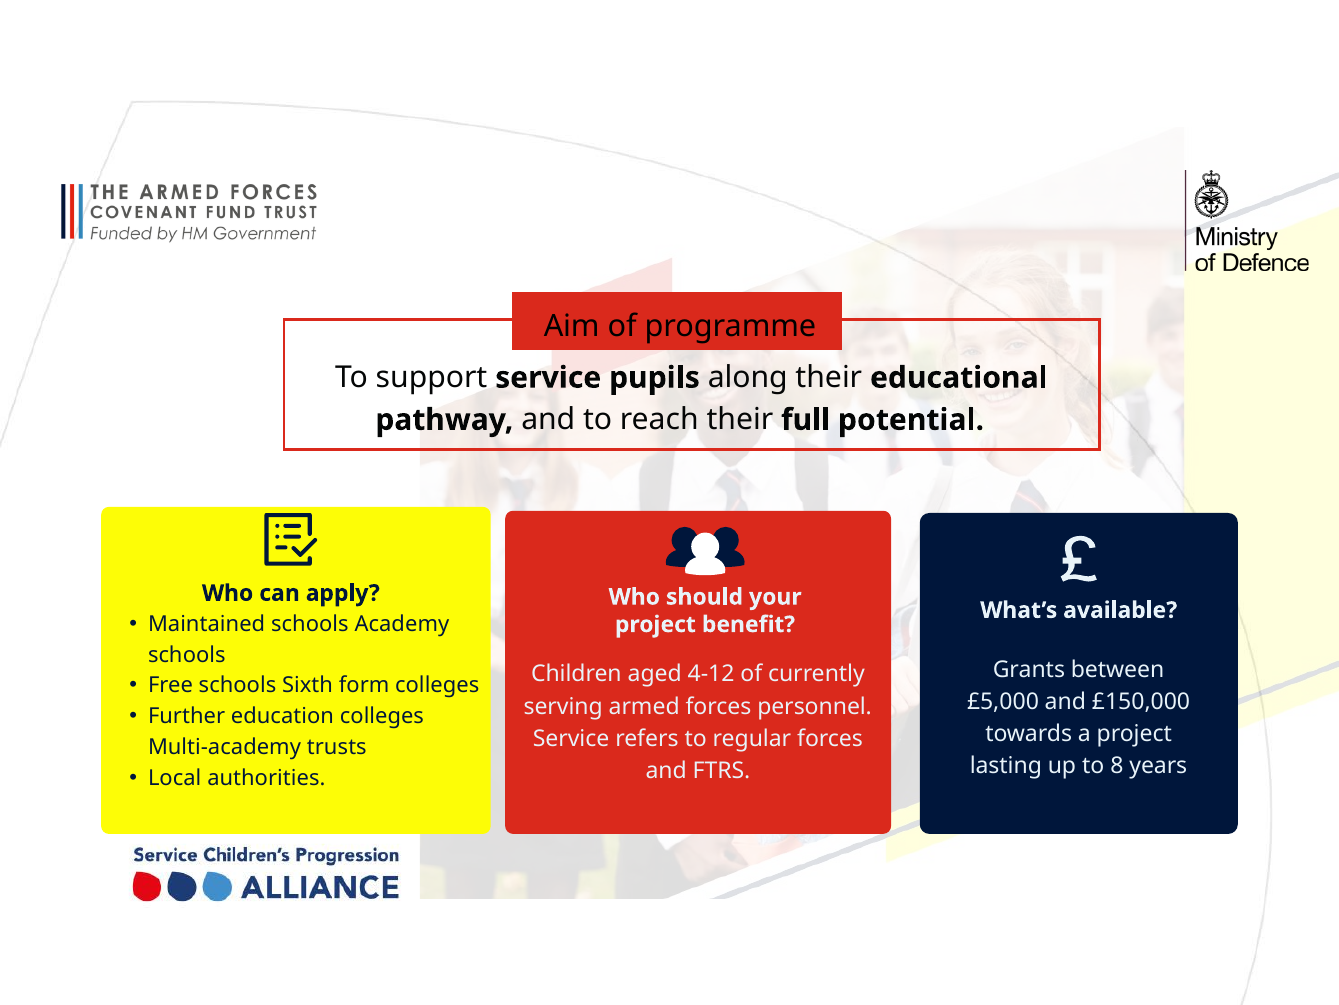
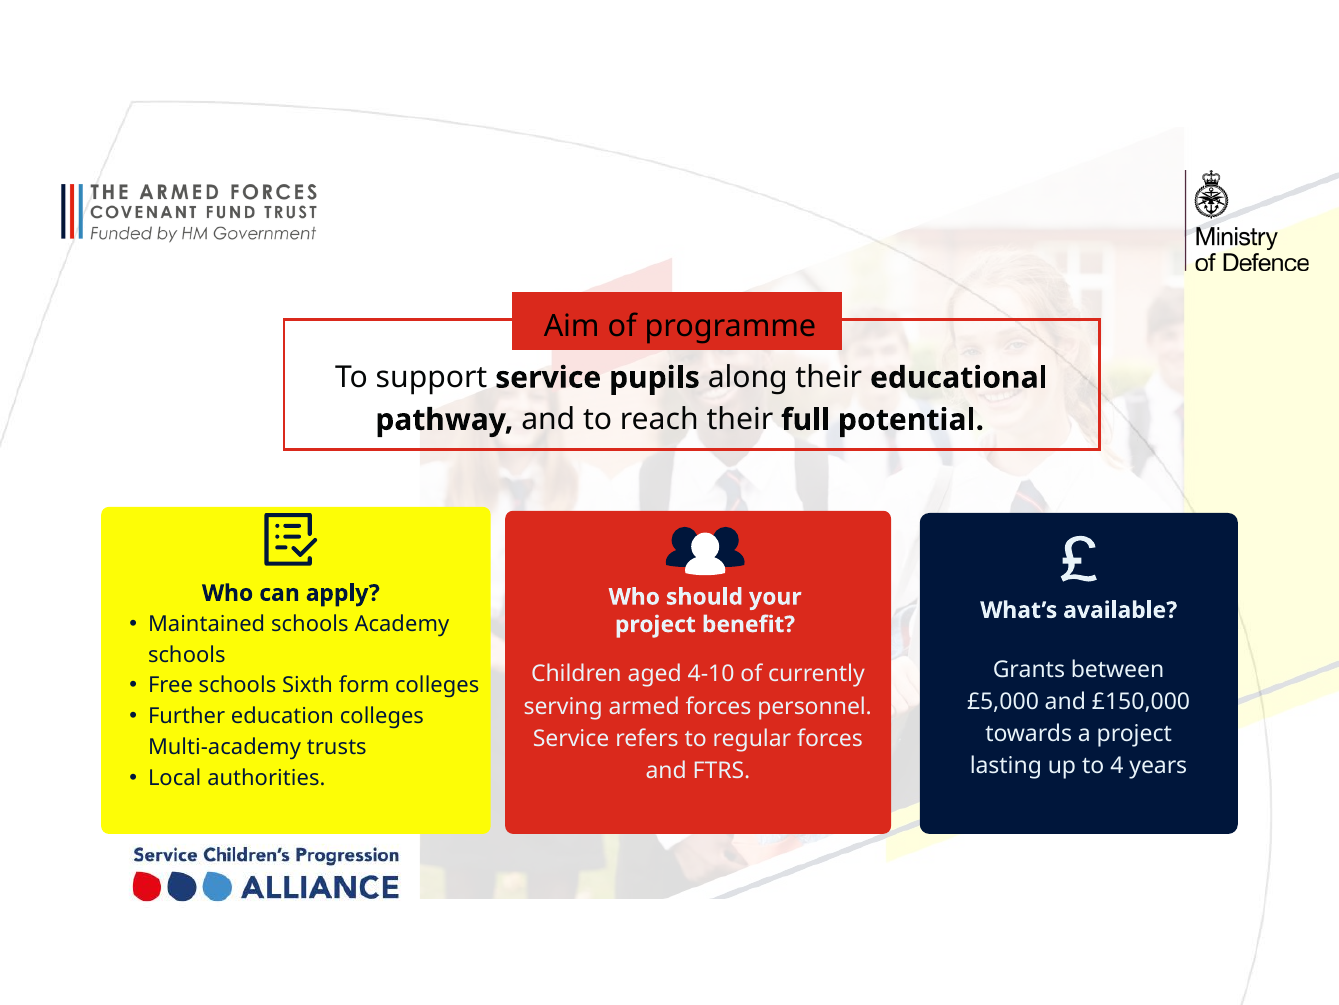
4-12: 4-12 -> 4-10 (711, 674)
8: 8 -> 4 (1117, 766)
